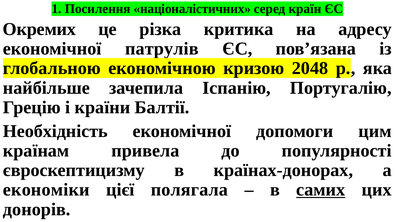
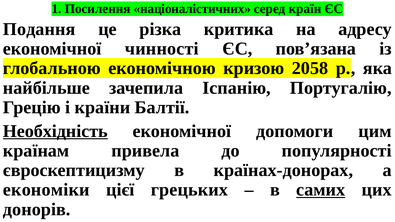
Окремих: Окремих -> Подання (39, 29)
патрулів: патрулів -> чинності (162, 49)
2048: 2048 -> 2058 (310, 68)
Необхідність underline: none -> present (55, 131)
полягала: полягала -> грецьких (189, 190)
